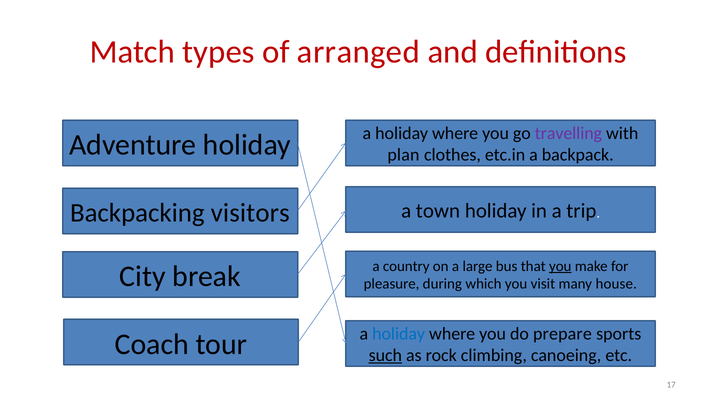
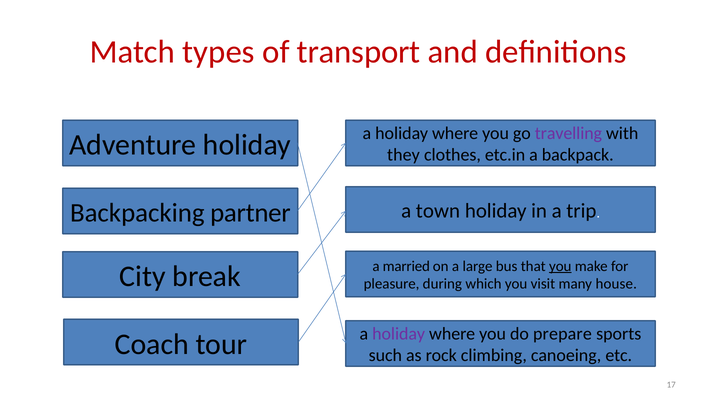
arranged: arranged -> transport (359, 52)
plan: plan -> they (403, 155)
visitors: visitors -> partner (250, 213)
country: country -> married (406, 266)
holiday colour: blue -> purple (399, 334)
such underline: present -> none (385, 356)
